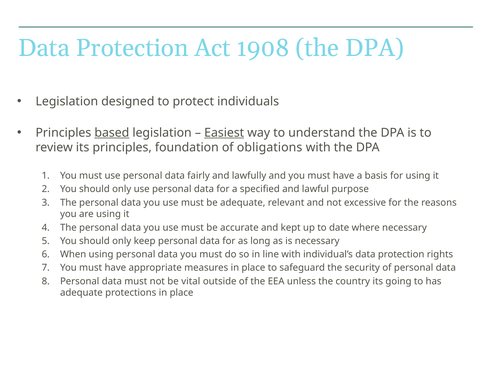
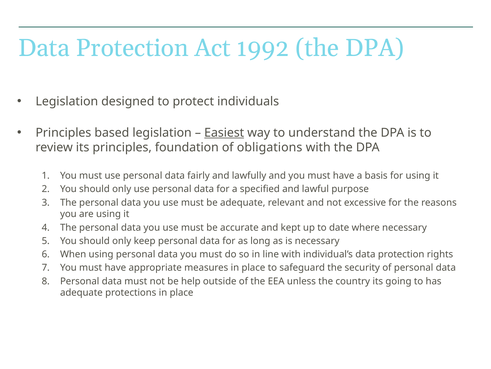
1908: 1908 -> 1992 (263, 48)
based underline: present -> none (112, 132)
vital: vital -> help (191, 281)
